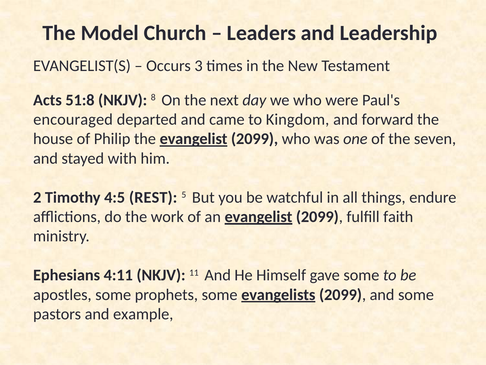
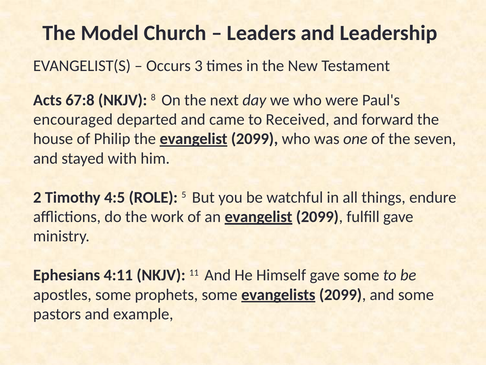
51:8: 51:8 -> 67:8 (80, 100)
Kingdom: Kingdom -> Received (298, 119)
REST: REST -> ROLE (153, 197)
fulfill faith: faith -> gave (398, 217)
